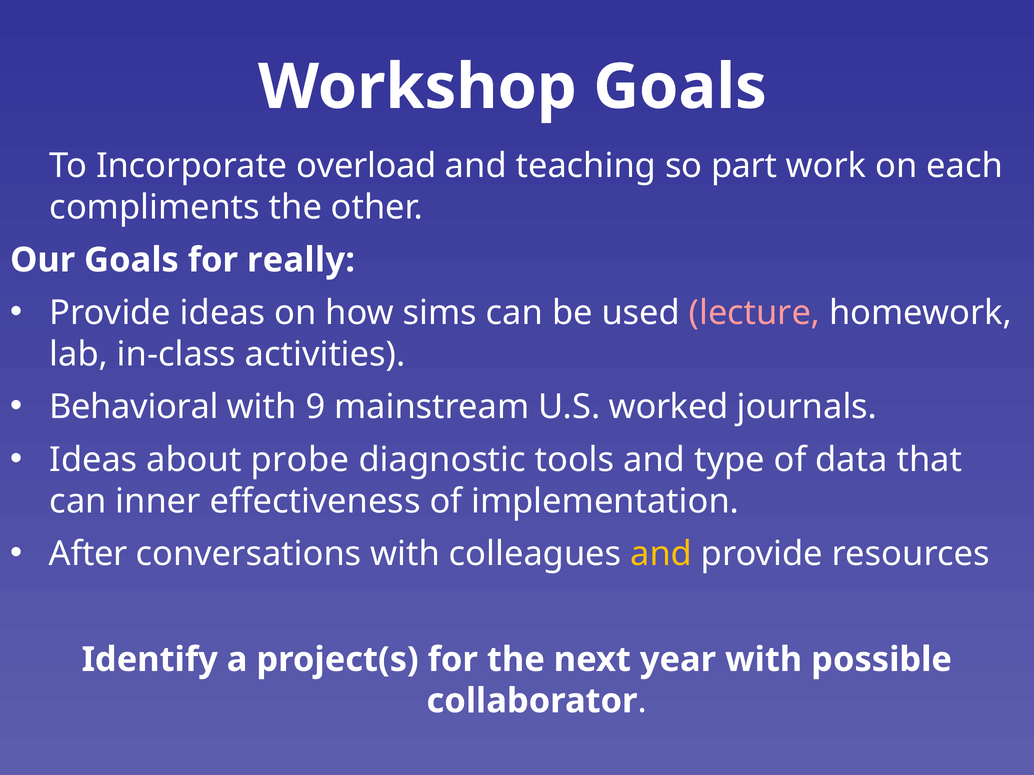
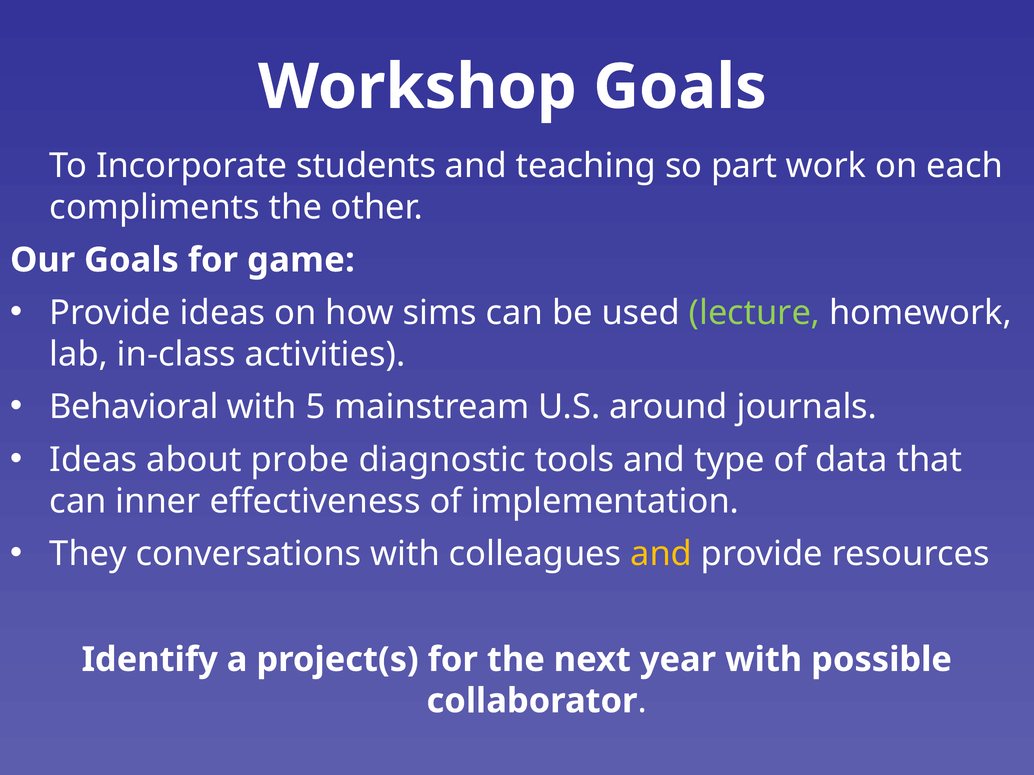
overload: overload -> students (366, 166)
really: really -> game (301, 260)
lecture colour: pink -> light green (755, 313)
9: 9 -> 5 (315, 407)
worked: worked -> around (668, 407)
After: After -> They (88, 554)
